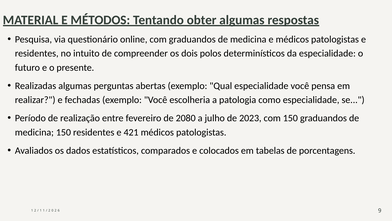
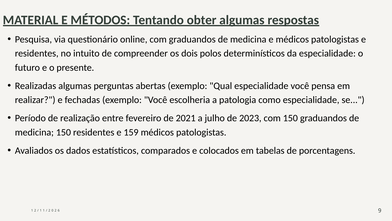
2080: 2080 -> 2021 (186, 118)
421: 421 -> 159 (131, 132)
